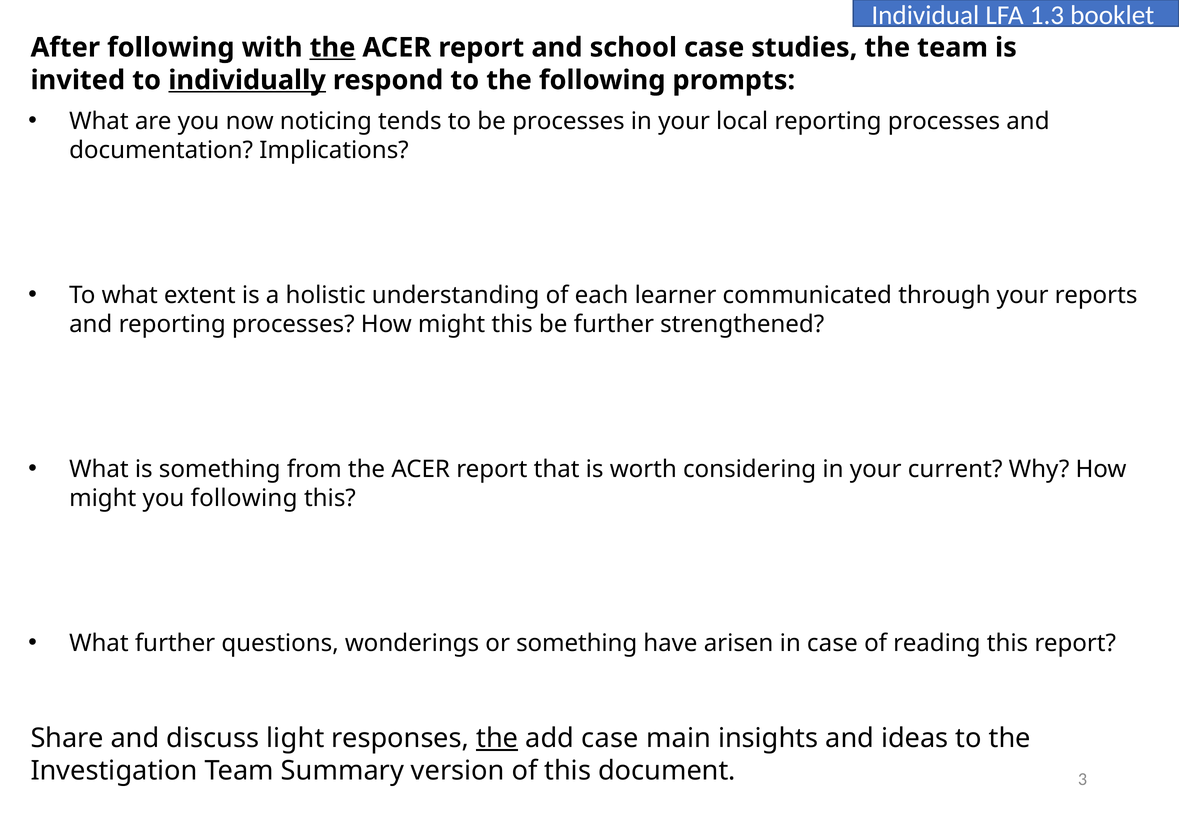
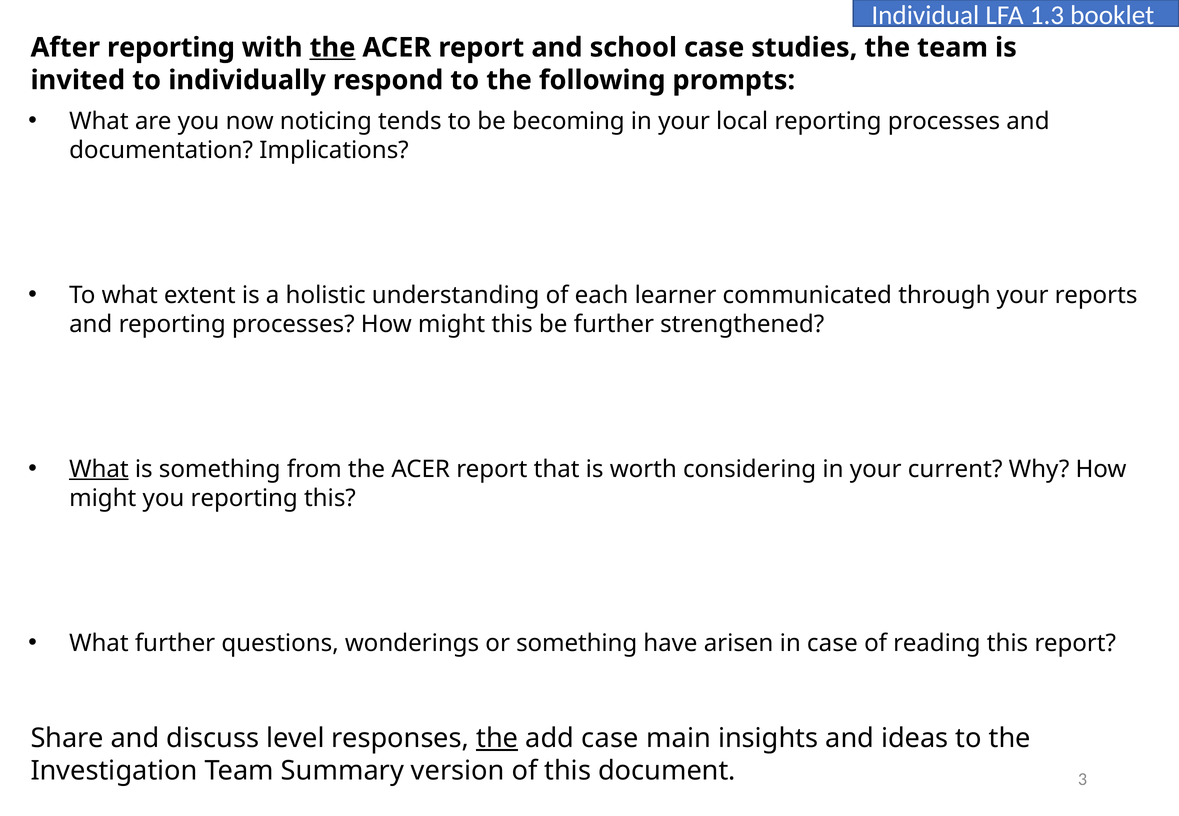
After following: following -> reporting (171, 48)
individually underline: present -> none (247, 80)
be processes: processes -> becoming (568, 121)
What underline: none -> present (99, 469)
you following: following -> reporting (244, 498)
light: light -> level (295, 739)
